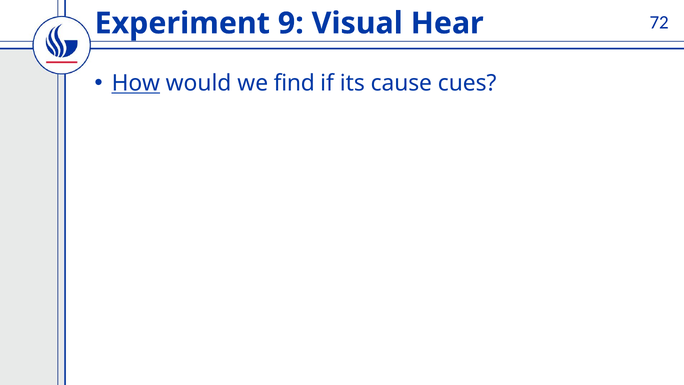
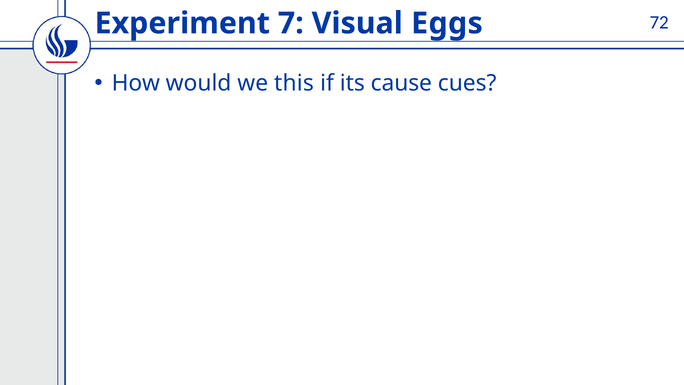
9: 9 -> 7 (291, 23)
Hear: Hear -> Eggs (447, 23)
How underline: present -> none (136, 83)
find: find -> this (294, 83)
